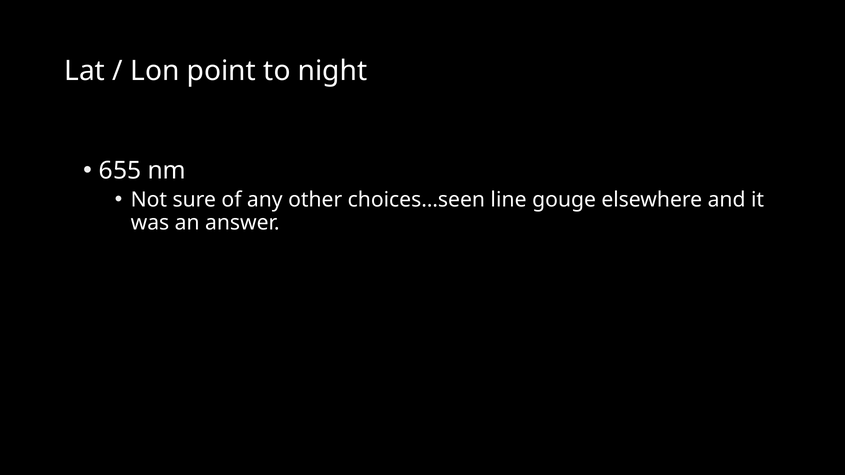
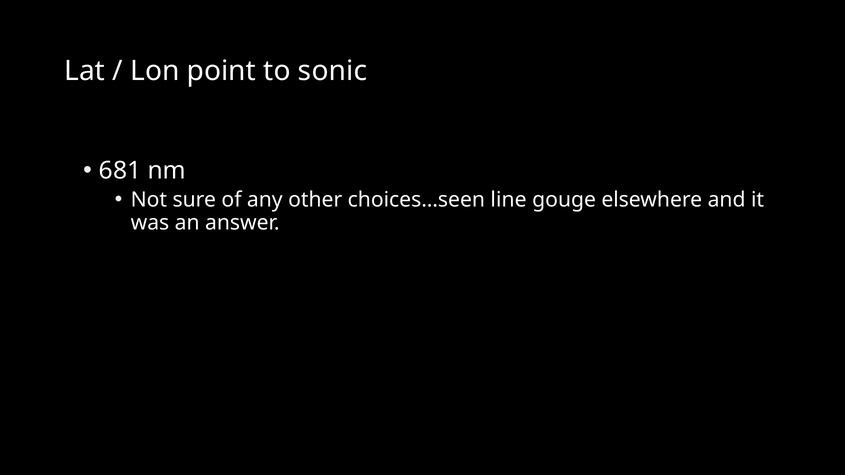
night: night -> sonic (332, 71)
655: 655 -> 681 (120, 171)
